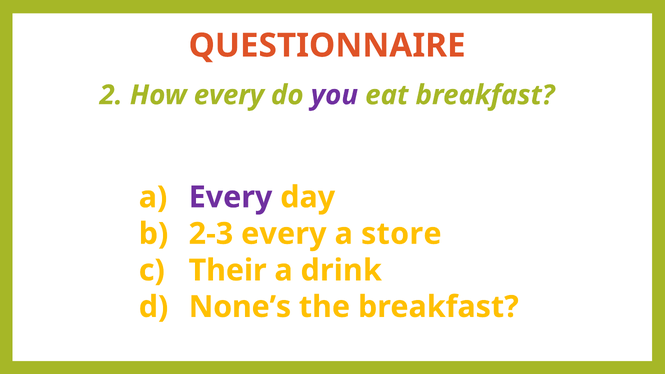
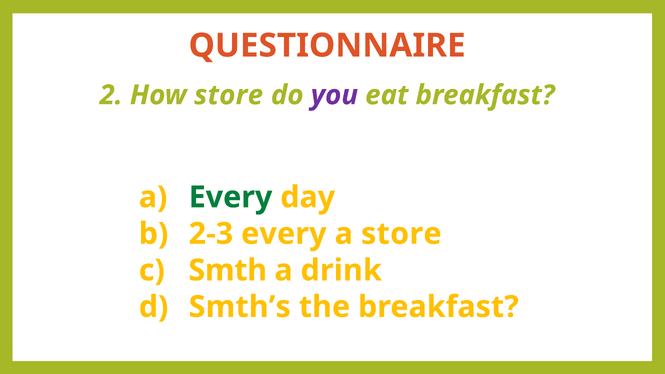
How every: every -> store (229, 95)
Every colour: purple -> green (230, 197)
Their: Their -> Smth (228, 270)
None’s: None’s -> Smth’s (240, 307)
